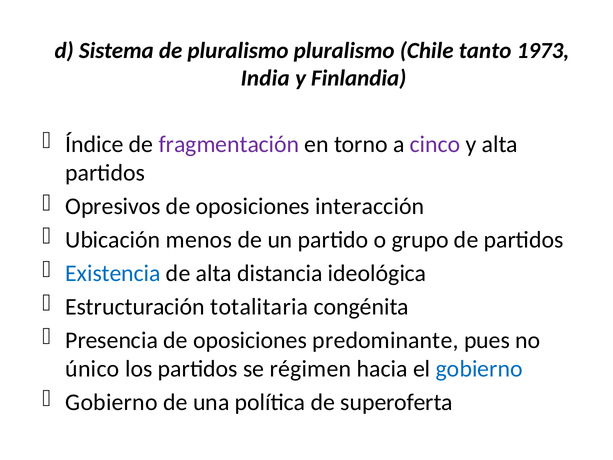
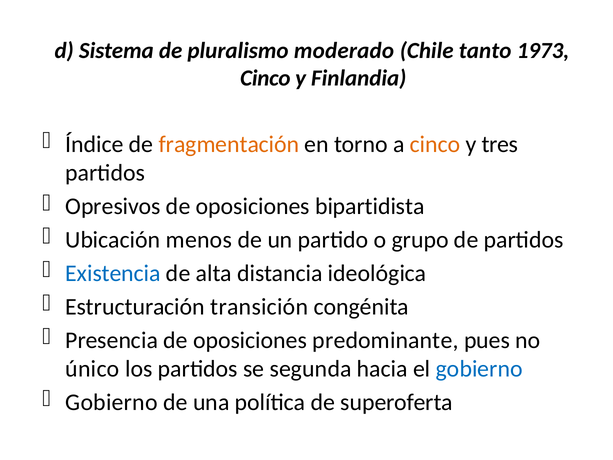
pluralismo pluralismo: pluralismo -> moderado (344, 50)
India: India -> Cinco (265, 78)
fragmentación colour: purple -> orange (229, 144)
cinco colour: purple -> orange (435, 144)
y alta: alta -> tres (500, 144)
interacción: interacción -> bipartidista (370, 206)
totalitaria: totalitaria -> transición (259, 307)
régimen: régimen -> segunda (311, 369)
